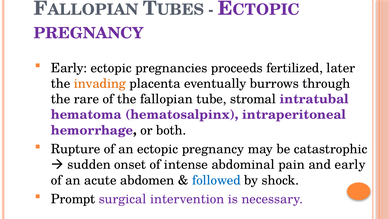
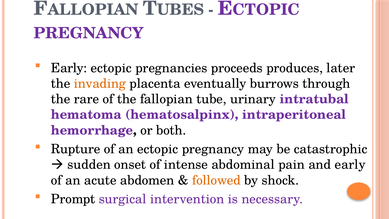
fertilized: fertilized -> produces (295, 68)
stromal: stromal -> urinary (253, 99)
followed colour: blue -> orange (216, 180)
